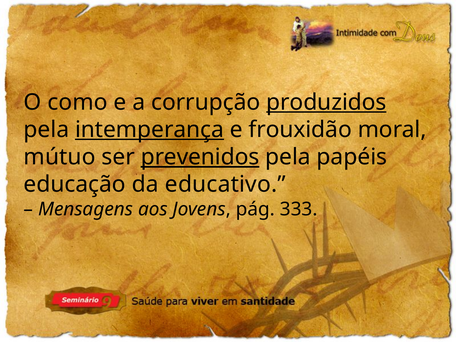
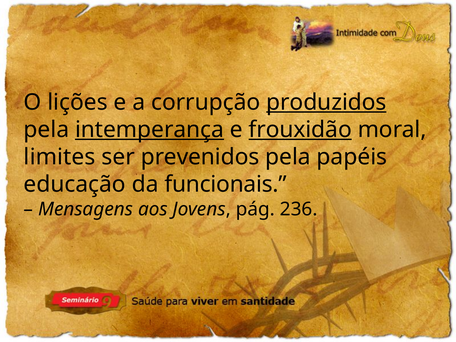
como: como -> lições (78, 102)
frouxidão underline: none -> present (300, 130)
mútuo: mútuo -> limites (60, 157)
prevenidos underline: present -> none (200, 157)
educativo: educativo -> funcionais (226, 184)
333: 333 -> 236 (299, 209)
